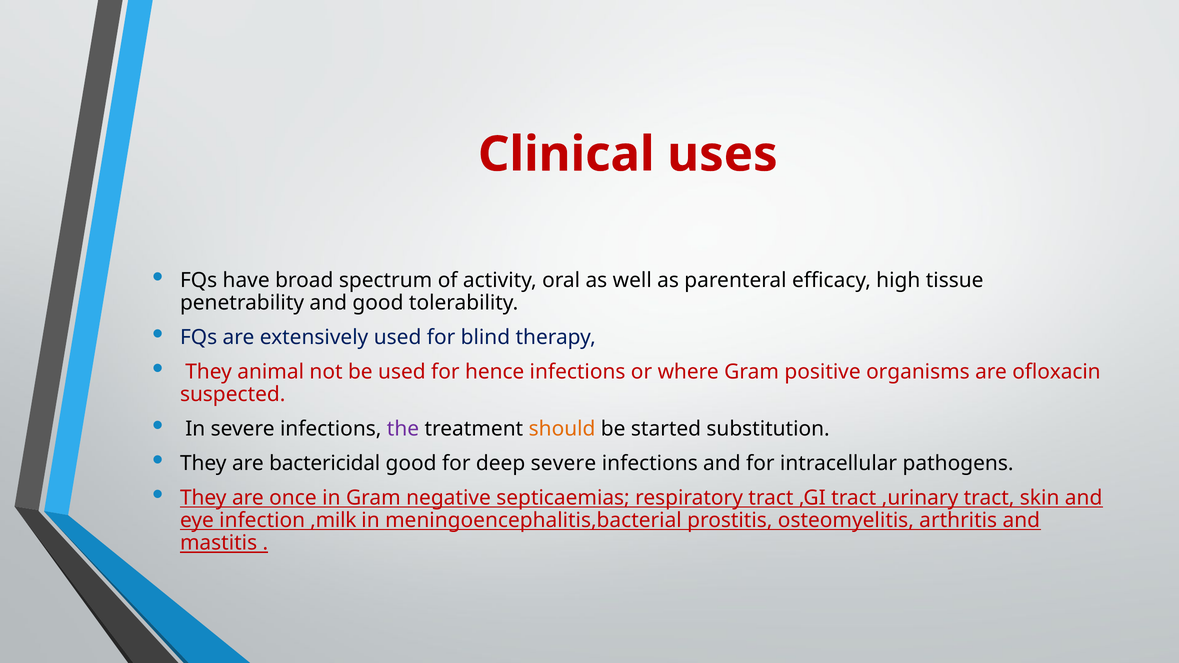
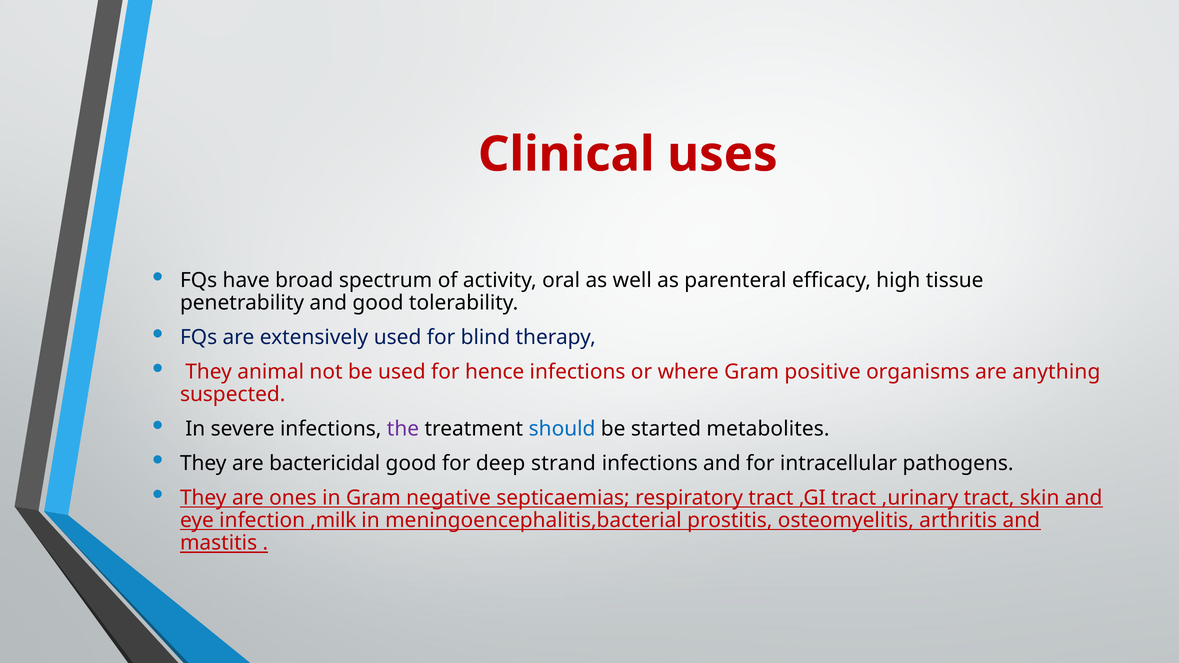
ofloxacin: ofloxacin -> anything (1056, 372)
should colour: orange -> blue (562, 429)
substitution: substitution -> metabolites (768, 429)
deep severe: severe -> strand (563, 463)
once: once -> ones (293, 498)
